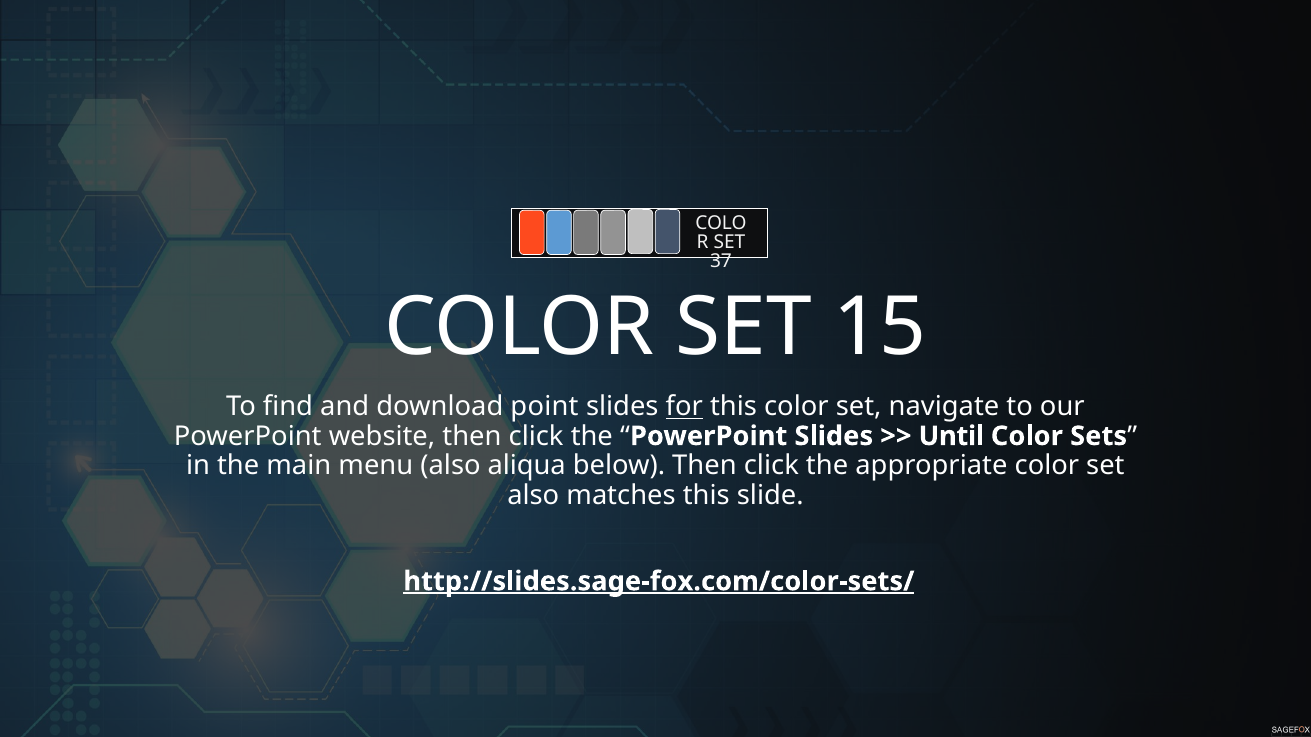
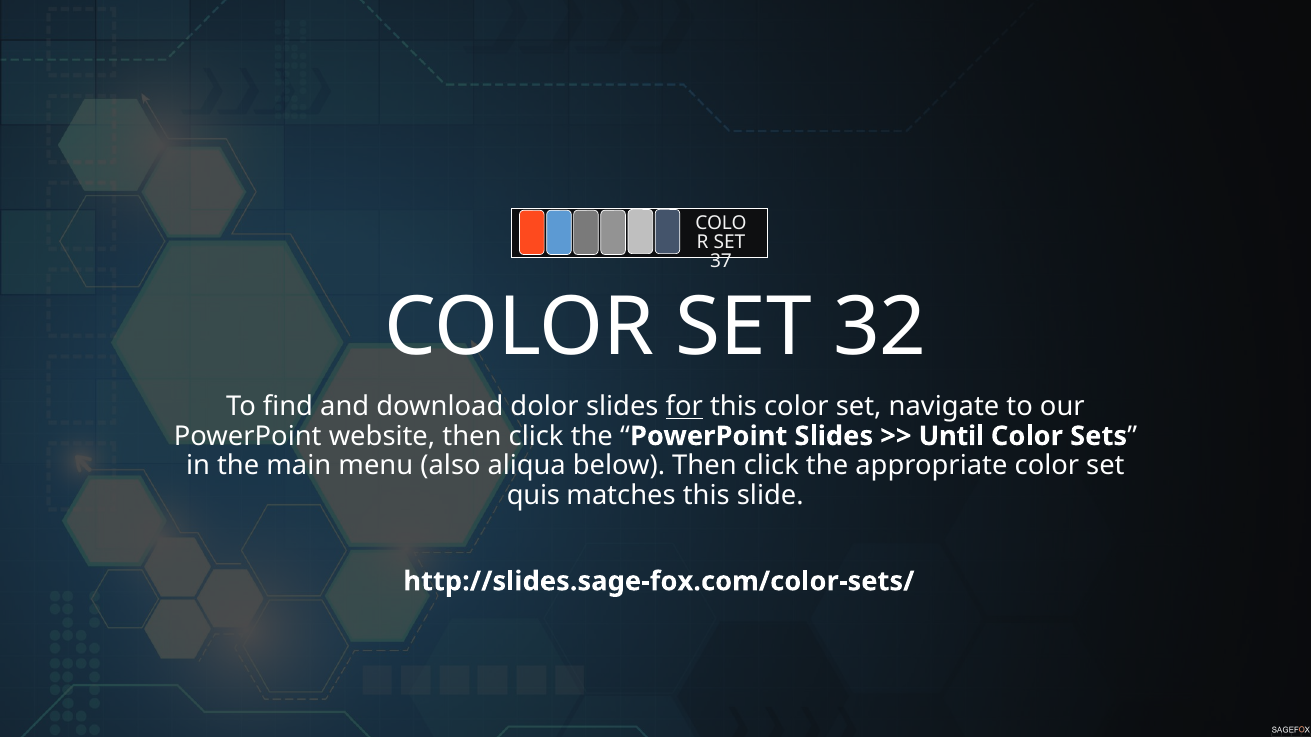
15: 15 -> 32 (880, 328)
point: point -> dolor (545, 407)
also: also -> quis (533, 495)
http://slides.sage-fox.com/color-sets/ underline: present -> none (659, 582)
